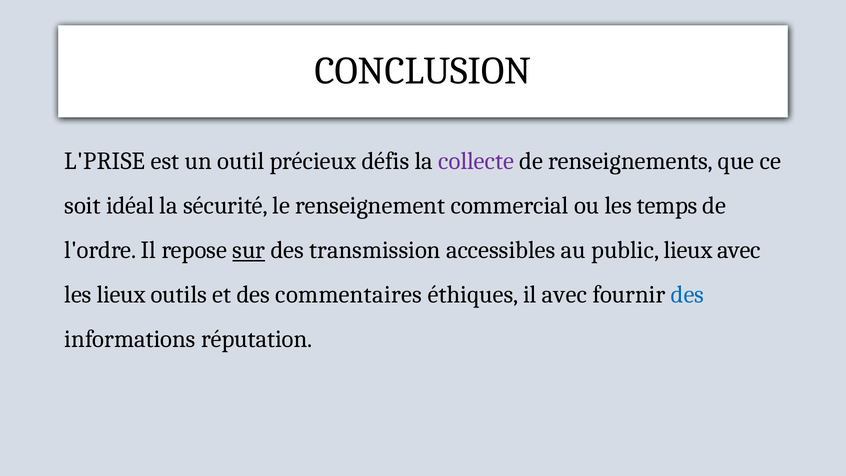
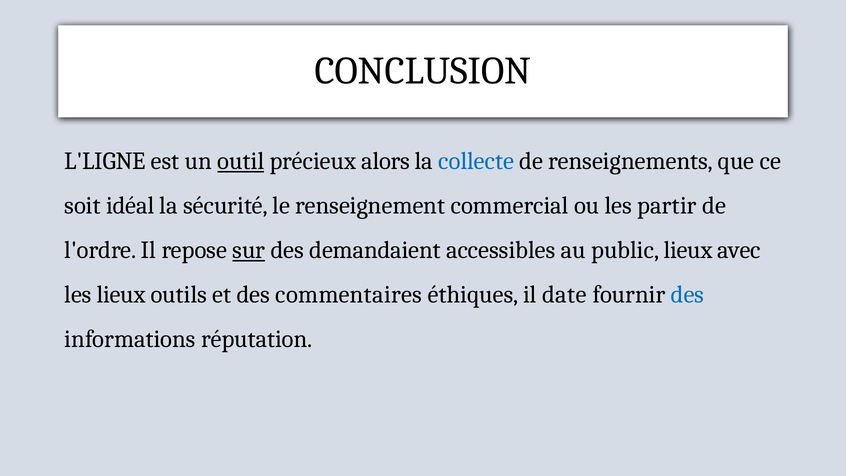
L'PRISE: L'PRISE -> L'LIGNE (105, 161)
outil underline: none -> present (241, 161)
défis: défis -> alors (386, 161)
collecte colour: purple -> blue (476, 161)
temps: temps -> partir (667, 206)
transmission: transmission -> demandaient (375, 250)
il avec: avec -> date (564, 295)
